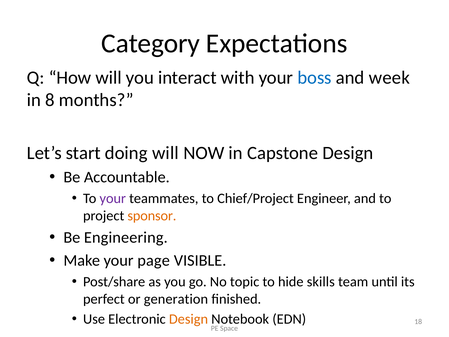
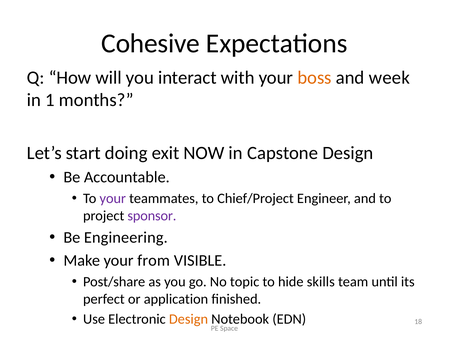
Category: Category -> Cohesive (151, 43)
boss colour: blue -> orange (314, 78)
8: 8 -> 1 (50, 100)
doing will: will -> exit (166, 153)
sponsor colour: orange -> purple (152, 216)
page: page -> from (154, 260)
generation: generation -> application (176, 299)
